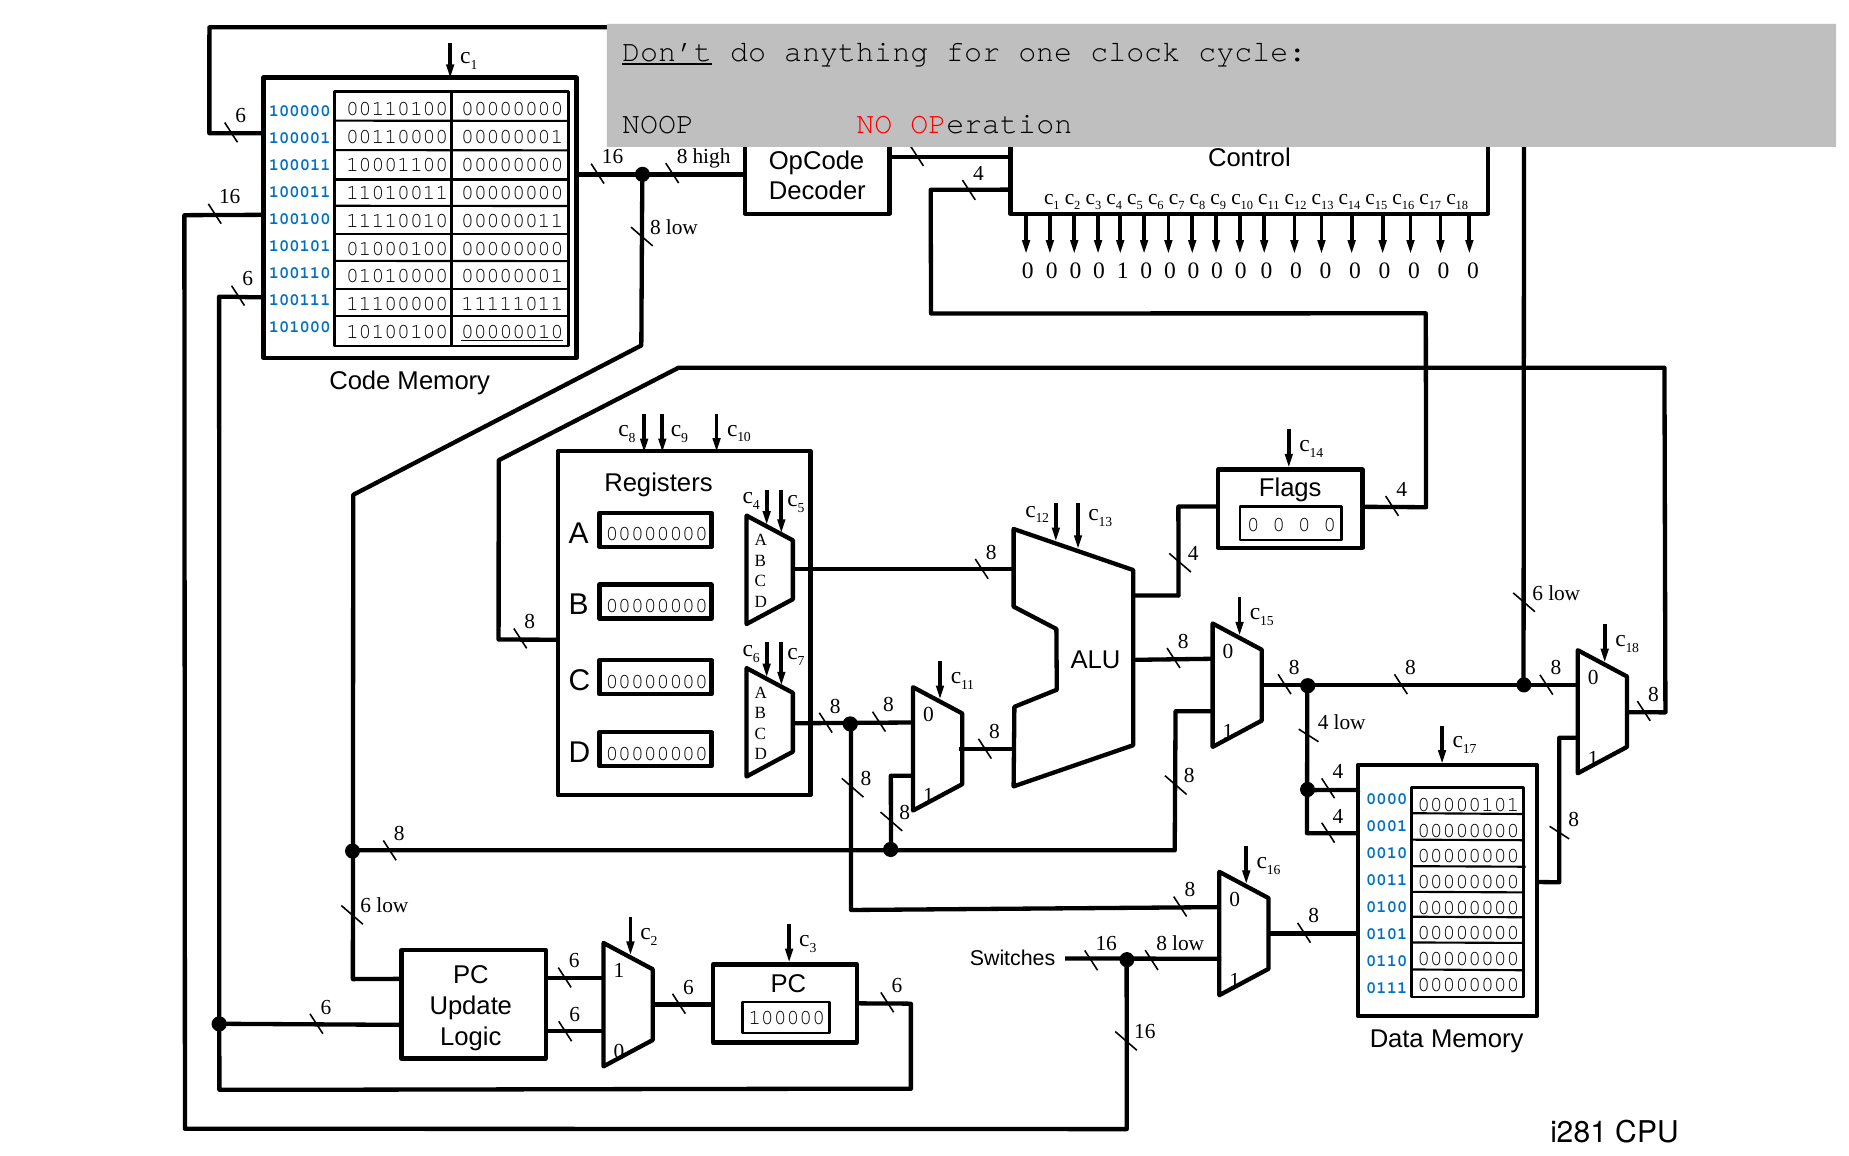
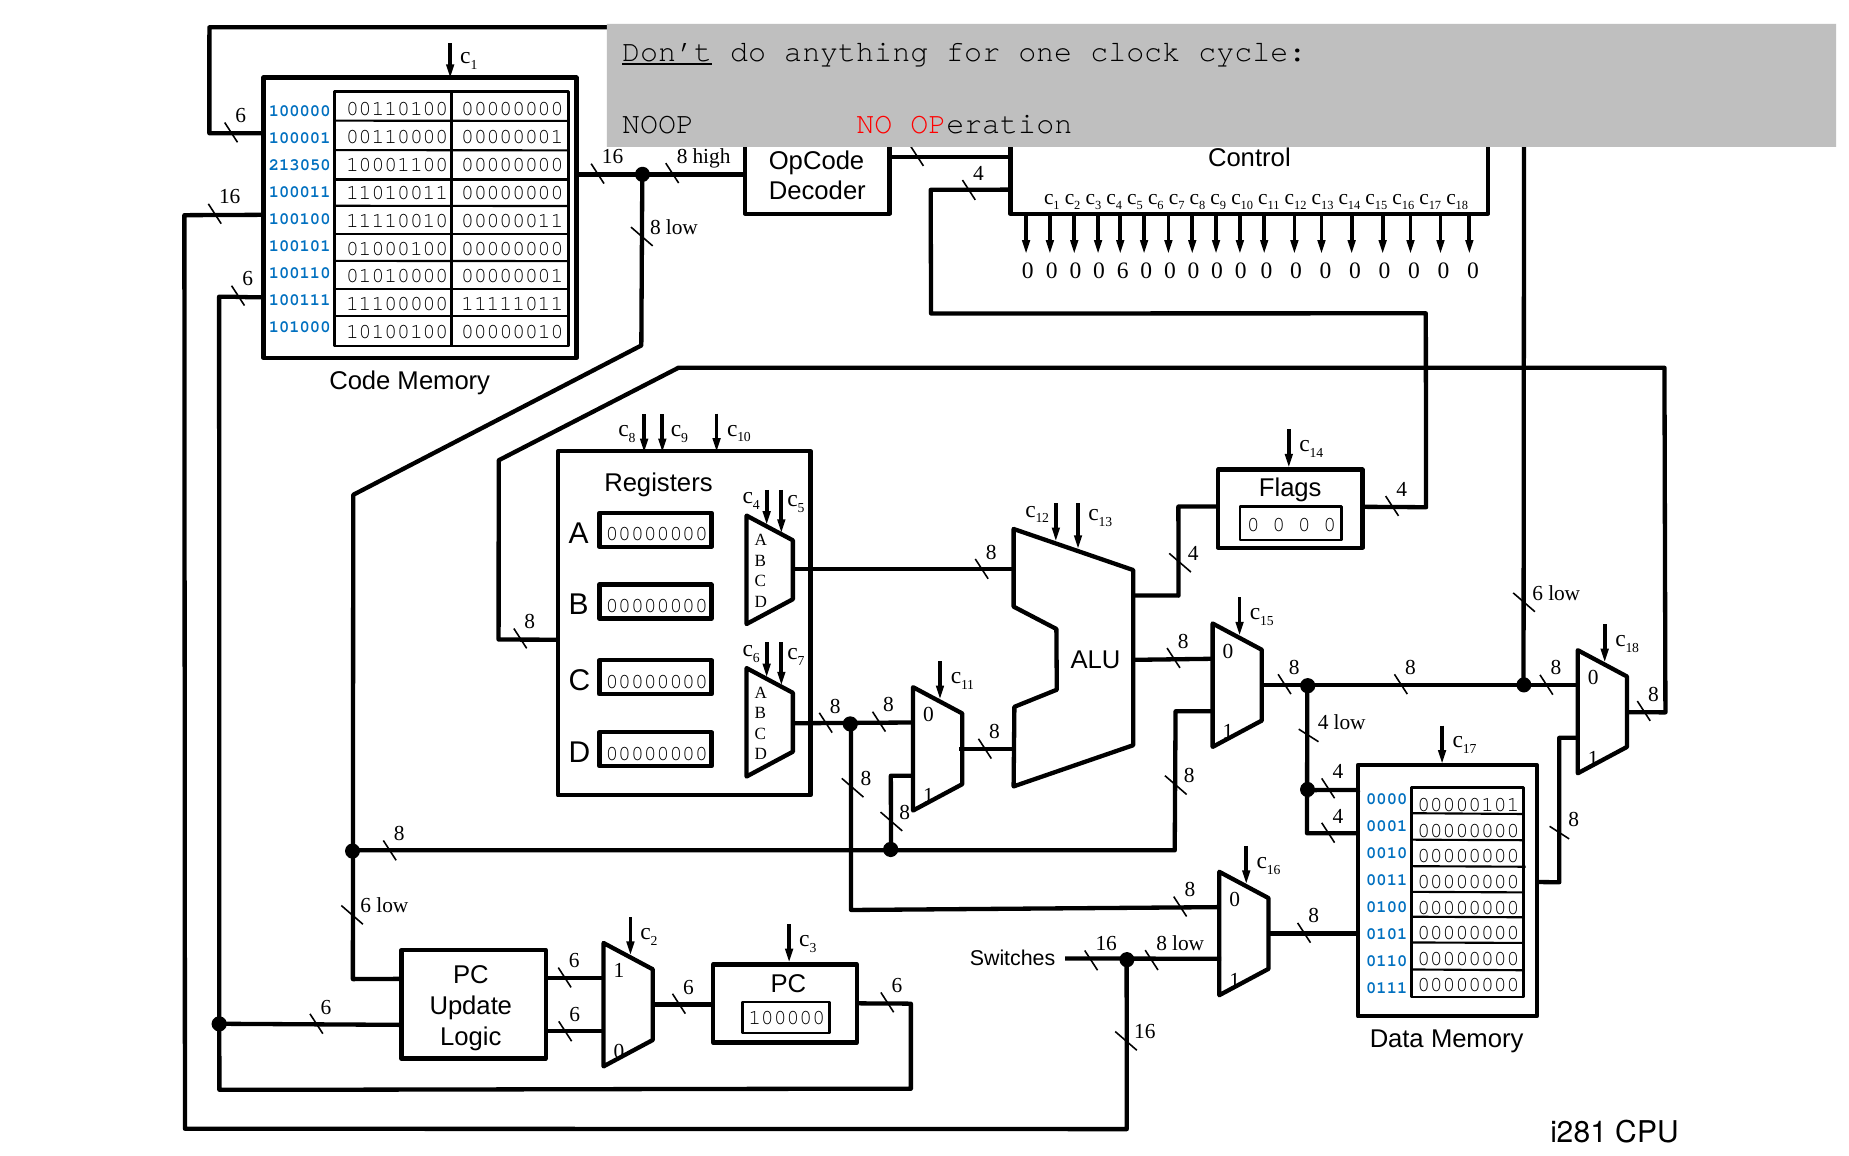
100011: 100011 -> 213050 (300, 165)
0 0 1: 1 -> 6 (1123, 270)
00000010 underline: present -> none (512, 331)
